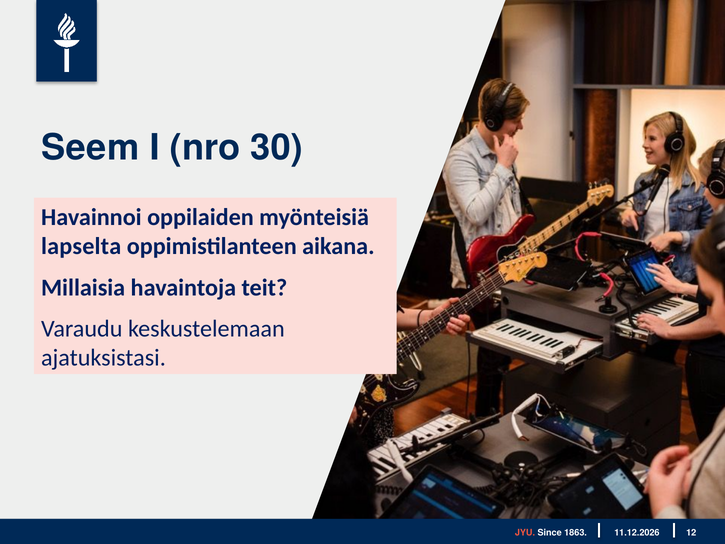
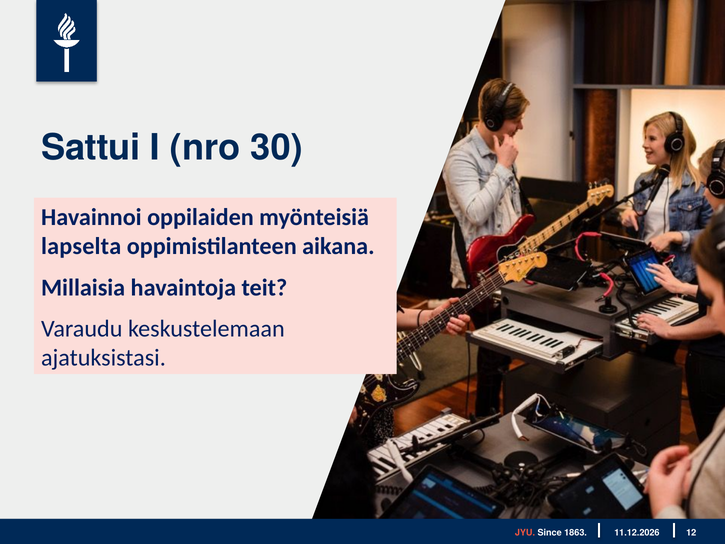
Seem: Seem -> Sattui (91, 148)
